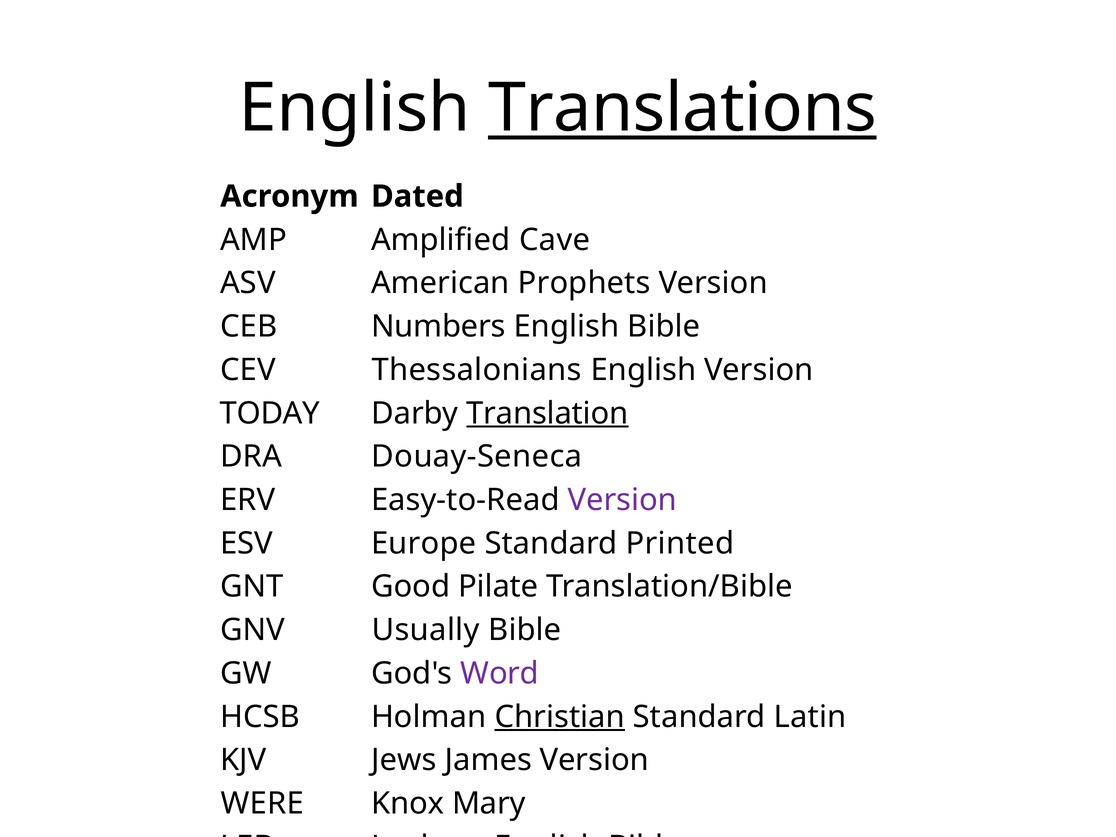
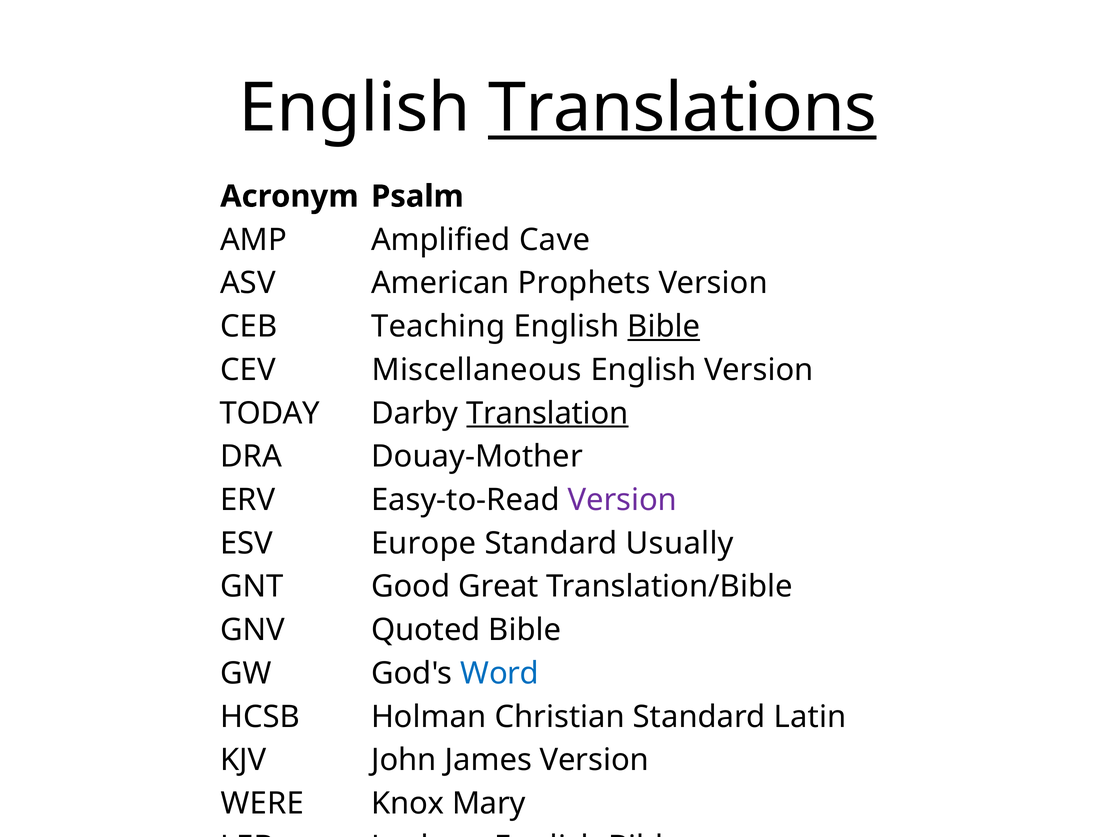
Dated: Dated -> Psalm (417, 196)
Numbers: Numbers -> Teaching (438, 327)
Bible underline: none -> present (664, 327)
Thessalonians: Thessalonians -> Miscellaneous (477, 370)
Douay-Seneca: Douay-Seneca -> Douay-Mother (477, 457)
Printed: Printed -> Usually (680, 543)
Pilate: Pilate -> Great (498, 587)
Usually: Usually -> Quoted (426, 630)
Word colour: purple -> blue (500, 673)
Christian underline: present -> none (560, 717)
Jews: Jews -> John (404, 760)
